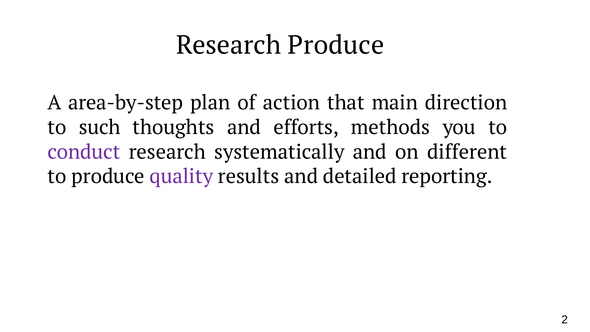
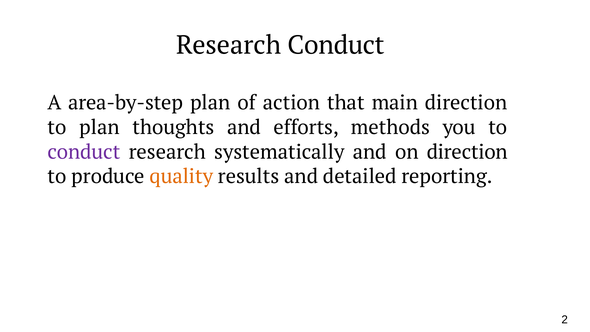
Research Produce: Produce -> Conduct (336, 45)
to such: such -> plan (99, 127)
on different: different -> direction (467, 152)
quality colour: purple -> orange (181, 176)
